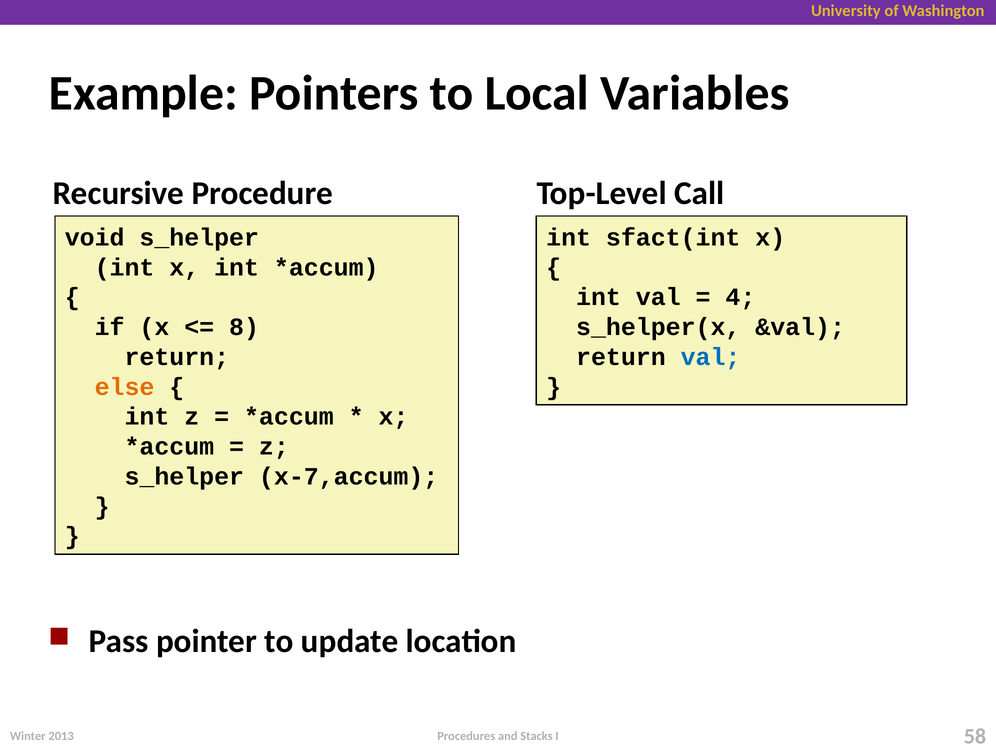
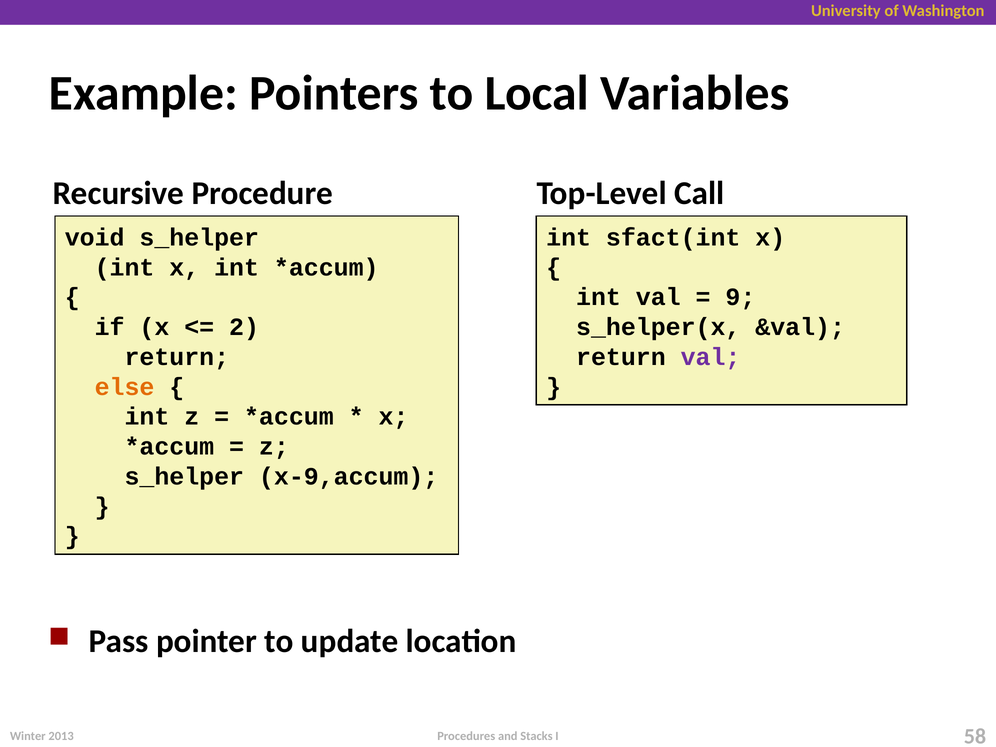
4: 4 -> 9 (740, 297)
8: 8 -> 2 (244, 327)
val colour: blue -> purple (711, 357)
x-7,accum: x-7,accum -> x-9,accum (349, 476)
